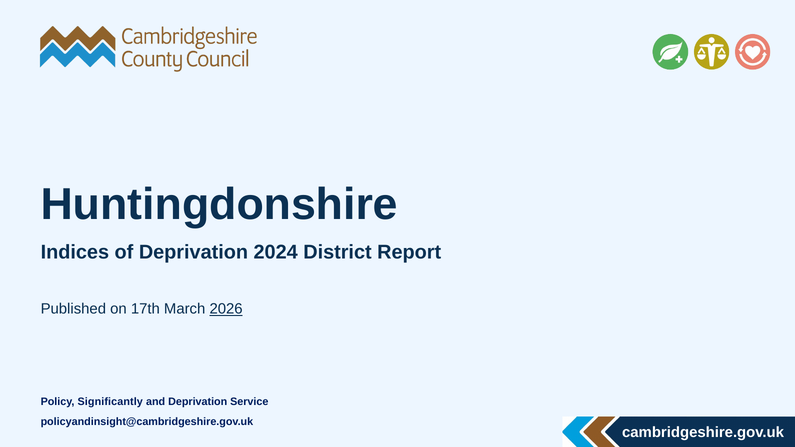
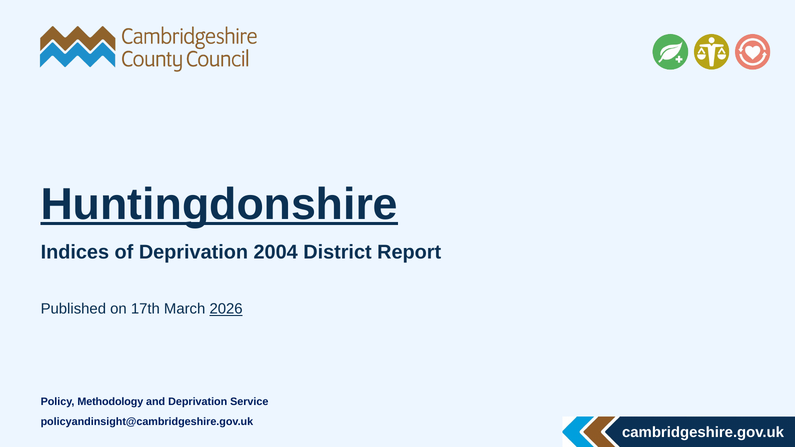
Huntingdonshire underline: none -> present (219, 204)
2024: 2024 -> 2004 (276, 252)
Significantly: Significantly -> Methodology (110, 402)
